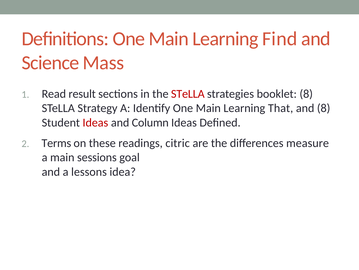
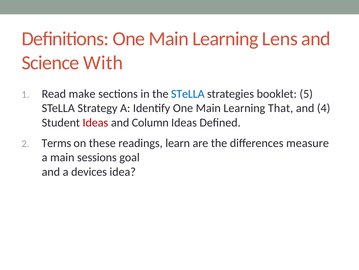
Find: Find -> Lens (280, 39)
Mass: Mass -> With (103, 63)
result: result -> make (82, 94)
STeLLA colour: red -> blue (188, 94)
booklet 8: 8 -> 5 (306, 94)
and 8: 8 -> 4 (324, 108)
citric: citric -> learn (178, 143)
lessons: lessons -> devices (89, 171)
